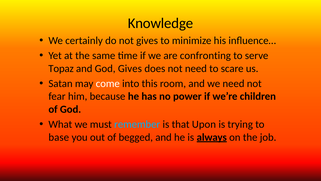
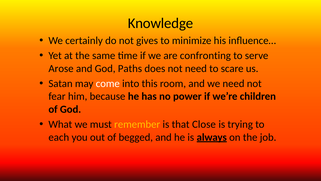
Topaz: Topaz -> Arose (61, 68)
God Gives: Gives -> Paths (130, 68)
remember colour: light blue -> yellow (137, 124)
Upon: Upon -> Close (204, 124)
base: base -> each (59, 137)
